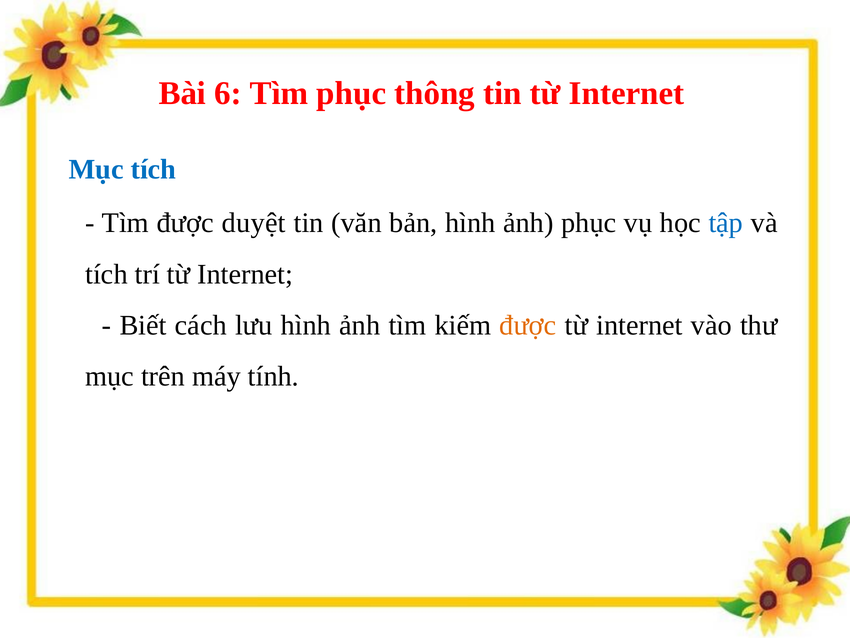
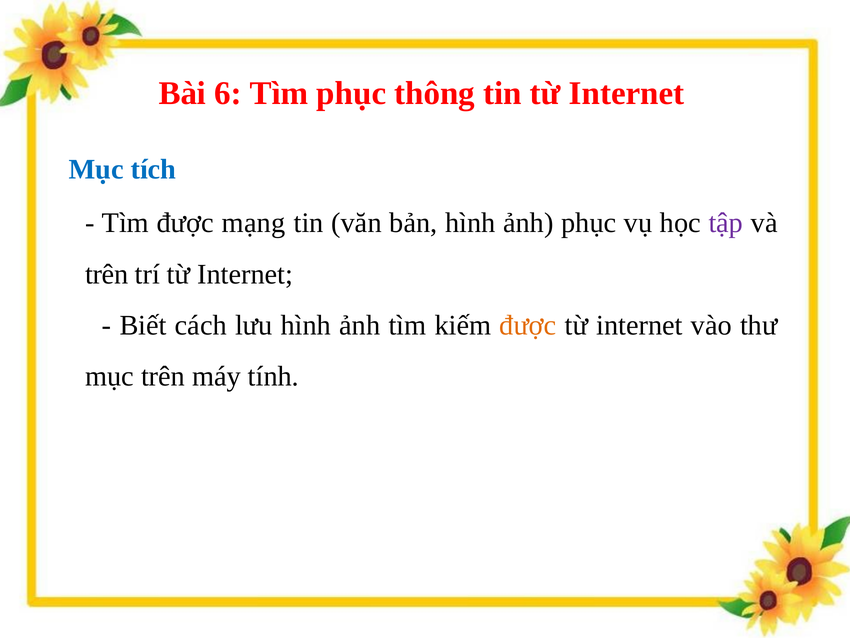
duyệt: duyệt -> mạng (254, 223)
tập colour: blue -> purple (726, 223)
tích: tích -> trên (107, 274)
